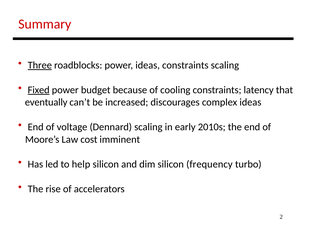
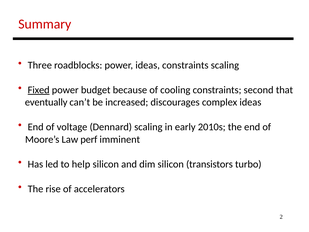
Three underline: present -> none (40, 65)
latency: latency -> second (259, 90)
cost: cost -> perf (89, 139)
frequency: frequency -> transistors (209, 164)
